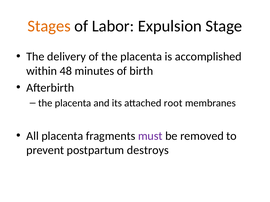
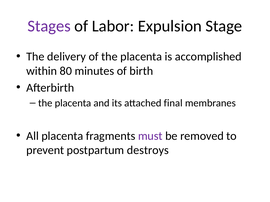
Stages colour: orange -> purple (49, 26)
48: 48 -> 80 (66, 71)
root: root -> final (173, 103)
